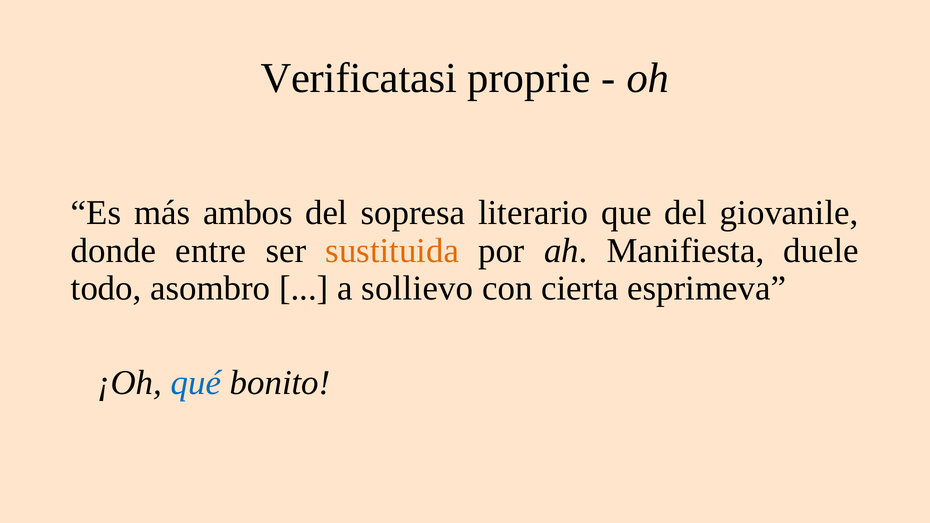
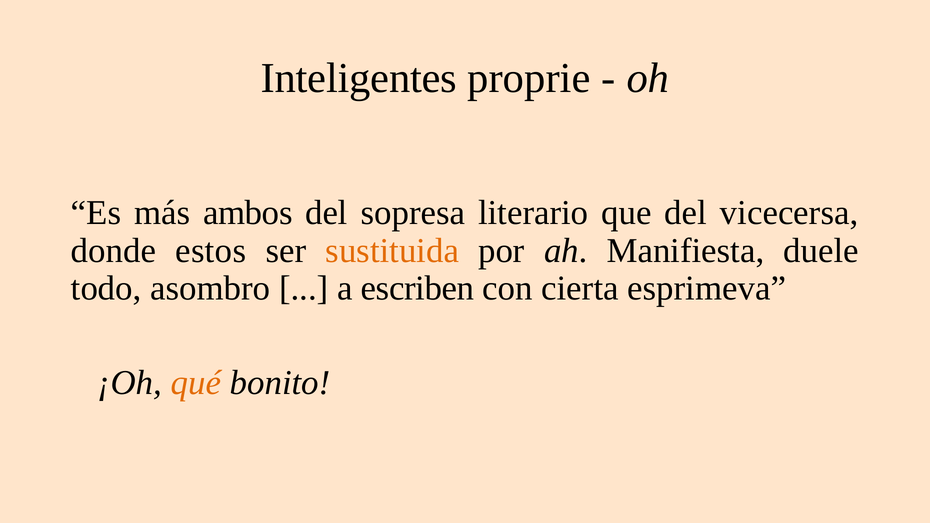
Verificatasi: Verificatasi -> Inteligentes (359, 78)
giovanile: giovanile -> vicecersa (789, 213)
entre: entre -> estos (211, 251)
sollievo: sollievo -> escriben (418, 288)
qué colour: blue -> orange (196, 383)
